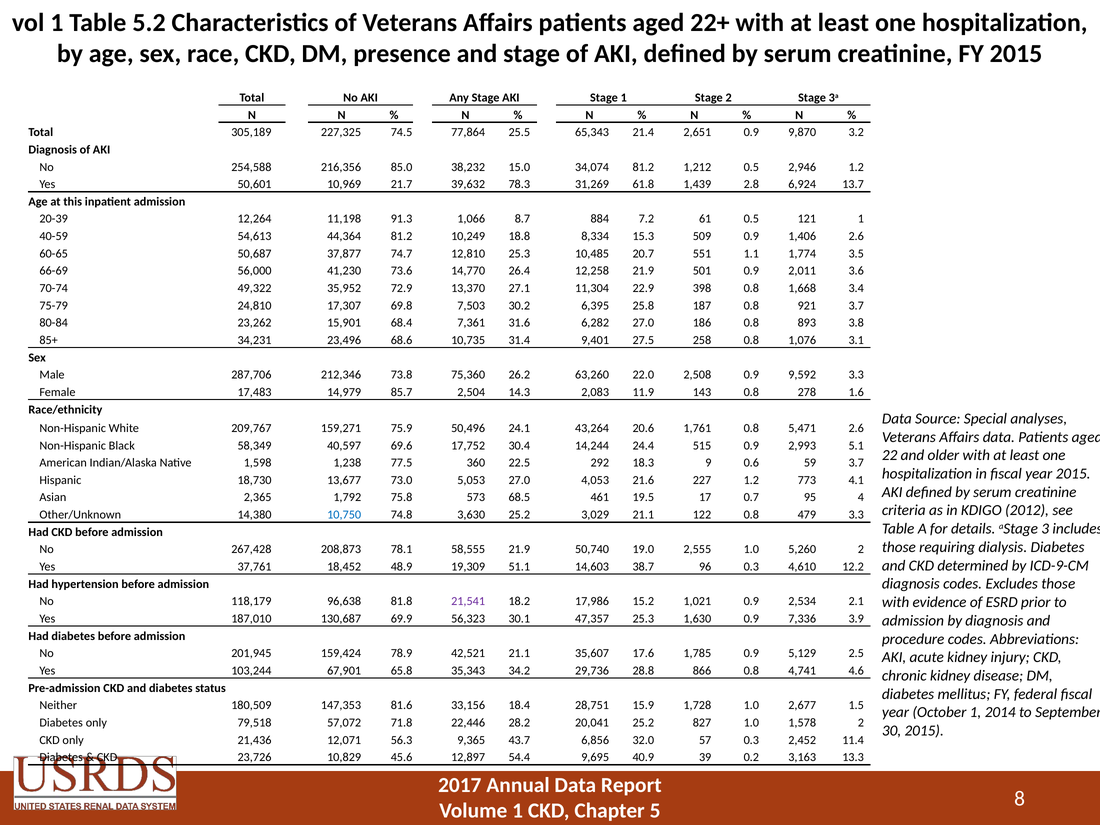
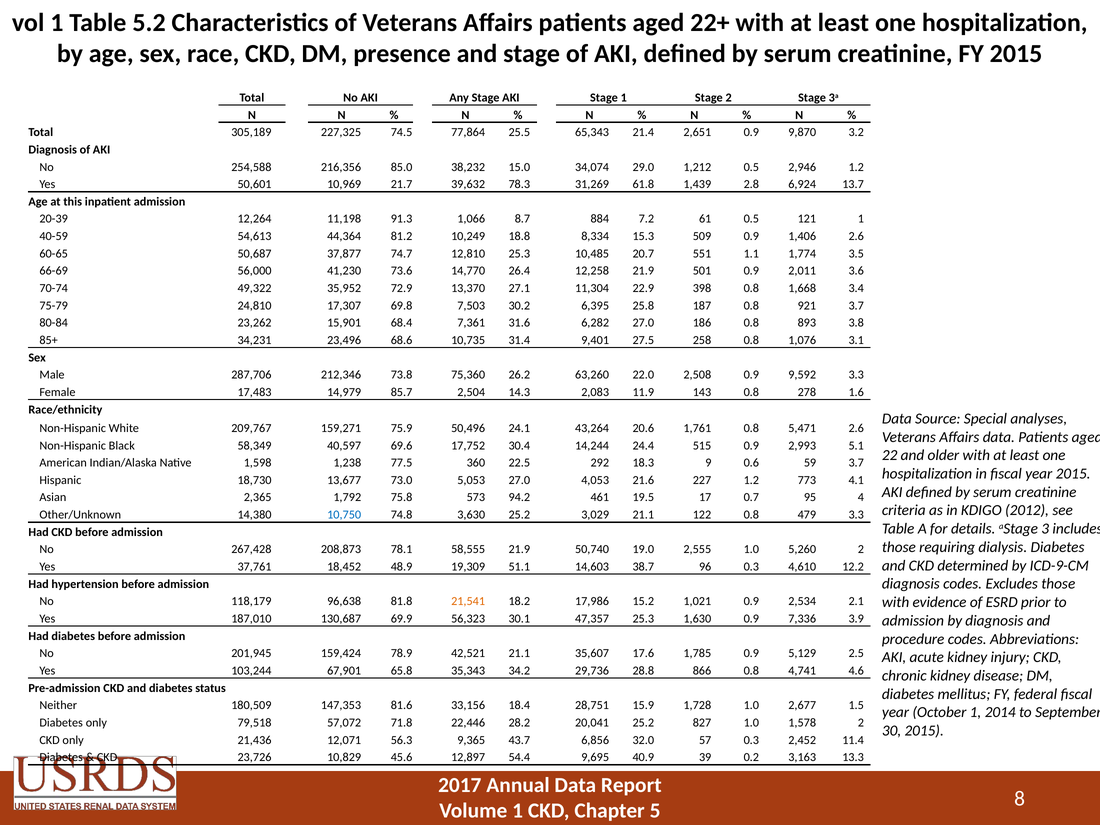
34,074 81.2: 81.2 -> 29.0 (643, 167)
68.5: 68.5 -> 94.2 (519, 497)
21,541 colour: purple -> orange (468, 601)
